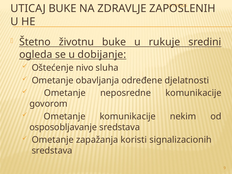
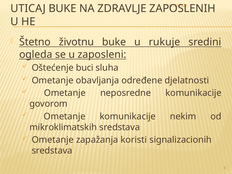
dobijanje: dobijanje -> zaposleni (102, 54)
nivo: nivo -> buci (85, 68)
osposobljavanje: osposobljavanje -> mikroklimatskih (63, 127)
